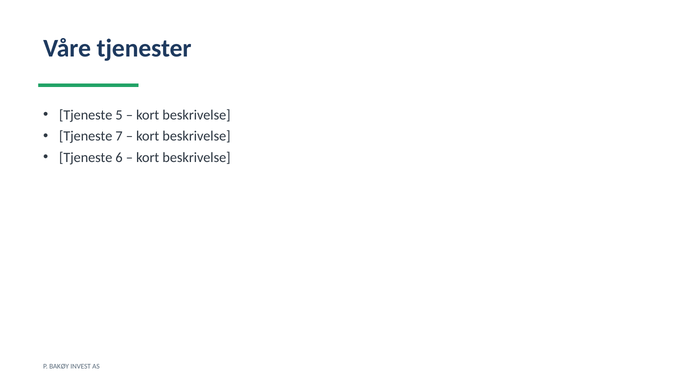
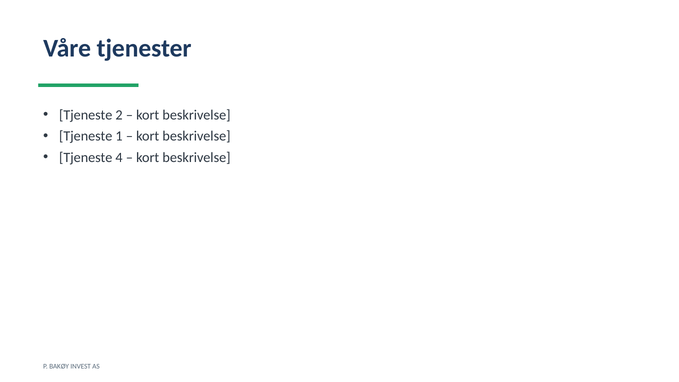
5: 5 -> 2 (119, 115)
7: 7 -> 1 (119, 136)
6: 6 -> 4 (119, 157)
